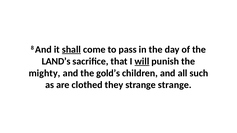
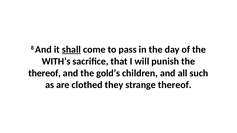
LAND’s: LAND’s -> WITH’s (56, 61)
will underline: present -> none (142, 61)
mighty: mighty -> thereof (45, 73)
strange strange: strange -> thereof (175, 85)
